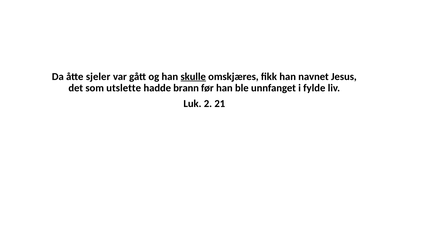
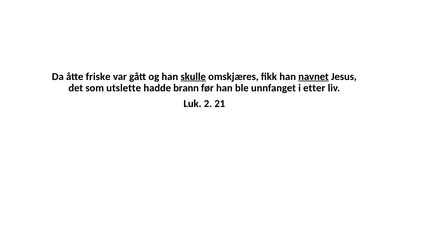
sjeler: sjeler -> friske (98, 76)
navnet underline: none -> present (314, 76)
fylde: fylde -> etter (314, 88)
